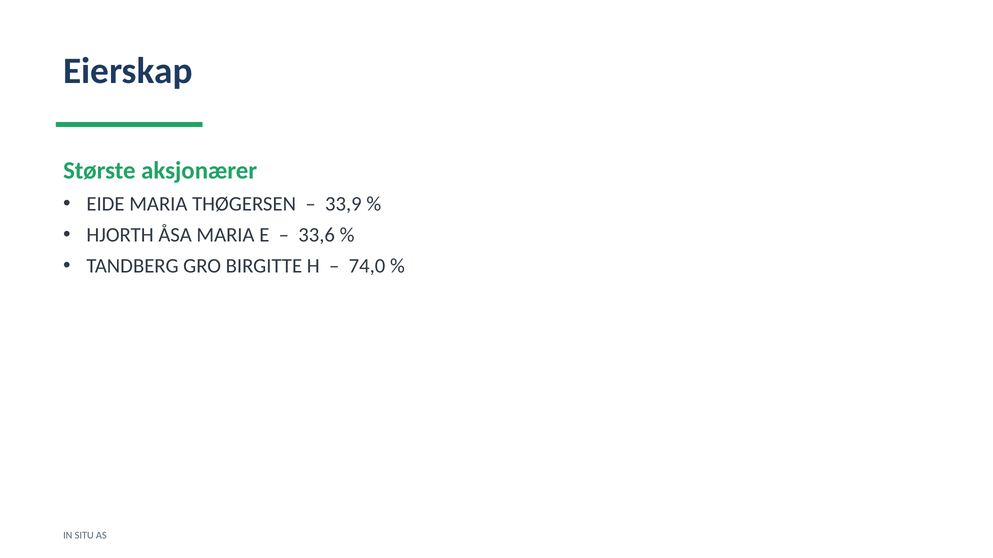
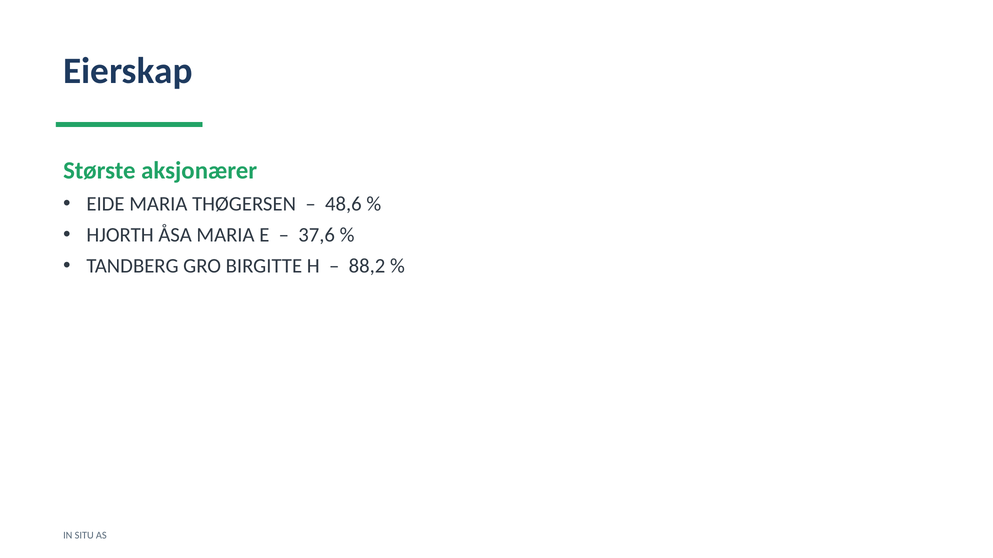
33,9: 33,9 -> 48,6 (343, 204)
33,6: 33,6 -> 37,6 (317, 235)
74,0: 74,0 -> 88,2 (367, 266)
